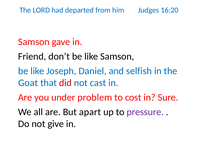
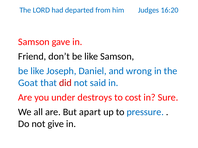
selfish: selfish -> wrong (139, 71)
cast: cast -> said (98, 83)
problem: problem -> destroys (95, 98)
pressure colour: purple -> blue (145, 112)
